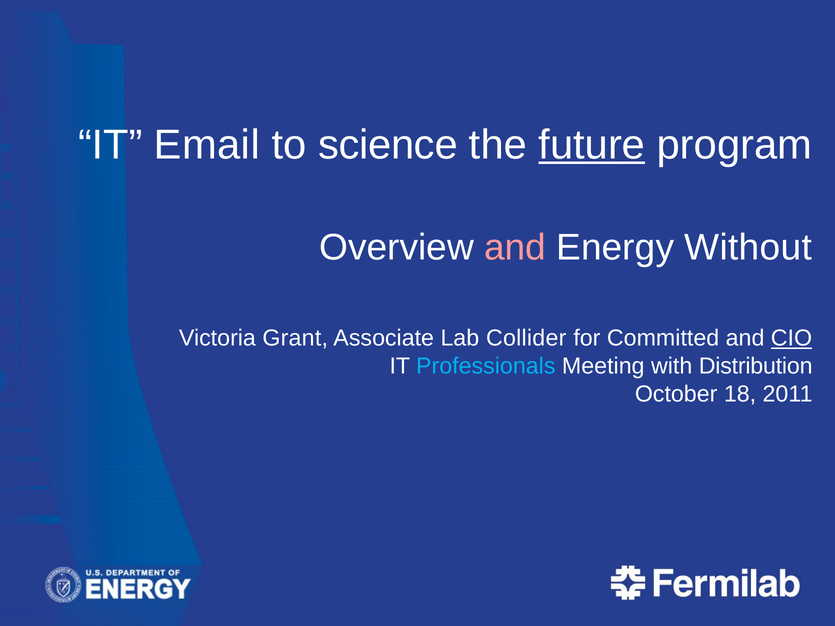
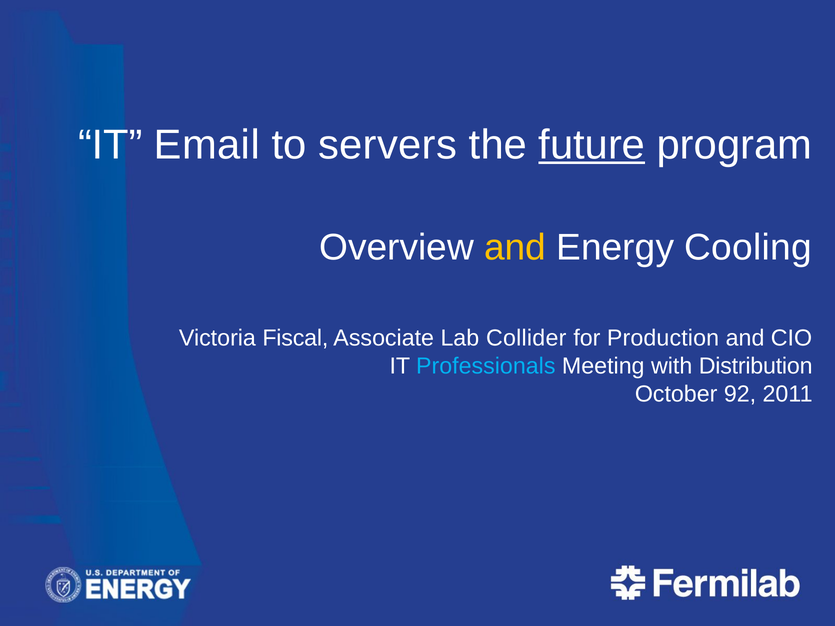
science: science -> servers (388, 145)
and colour: pink -> yellow (515, 247)
Without: Without -> Cooling (748, 247)
Grant: Grant -> Fiscal (295, 338)
Committed: Committed -> Production (663, 338)
CIO underline: present -> none (791, 338)
18: 18 -> 92 (740, 394)
